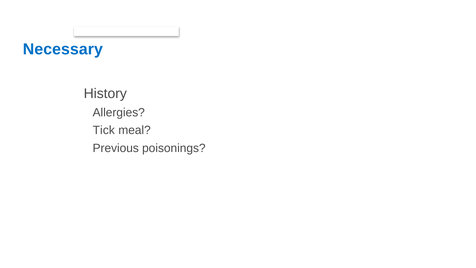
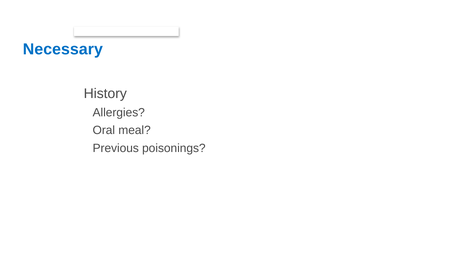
Tick: Tick -> Oral (104, 130)
